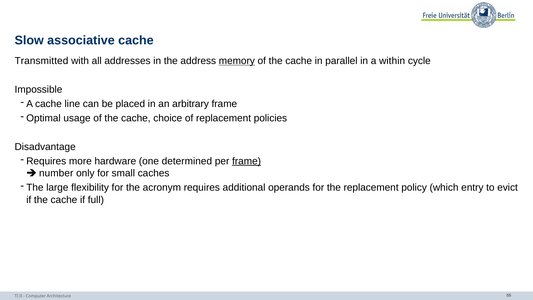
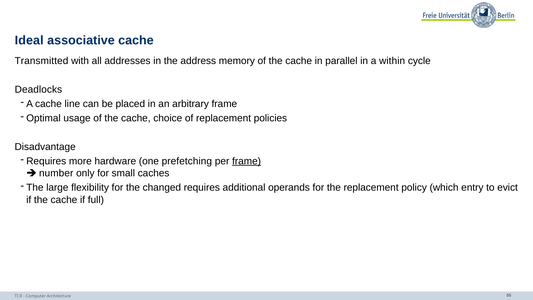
Slow: Slow -> Ideal (29, 40)
memory underline: present -> none (237, 61)
Impossible: Impossible -> Deadlocks (38, 89)
determined: determined -> prefetching (187, 161)
acronym: acronym -> changed (162, 187)
